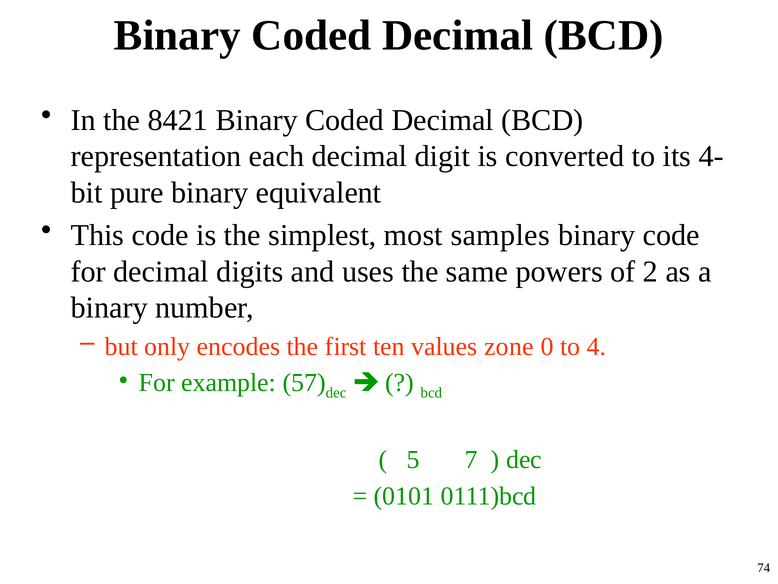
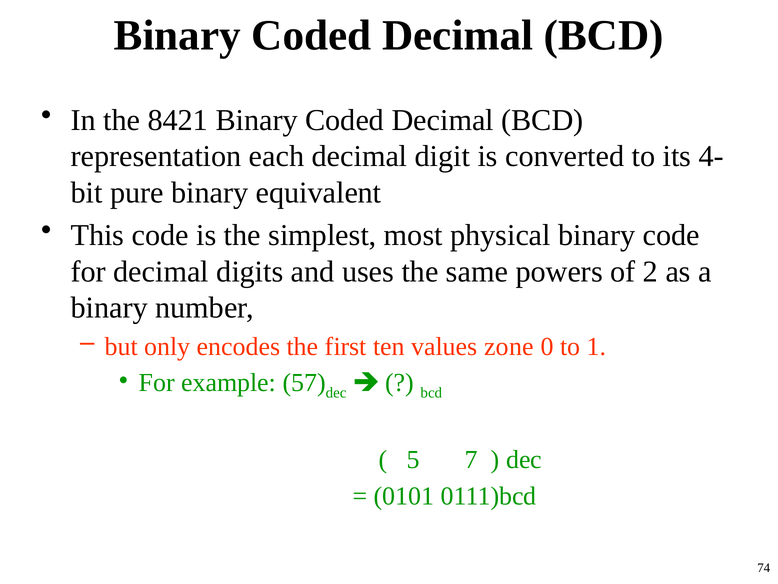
samples: samples -> physical (500, 235)
4: 4 -> 1 (597, 346)
